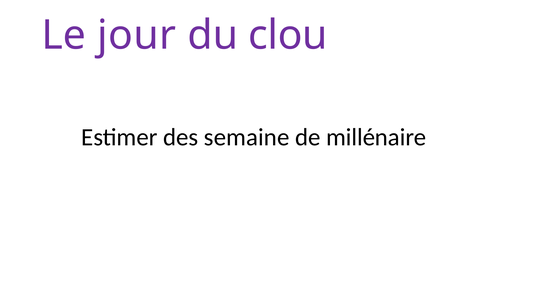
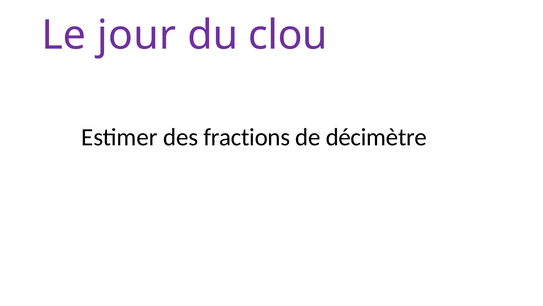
semaine: semaine -> fractions (247, 137)
millénaire: millénaire -> décimètre (376, 137)
